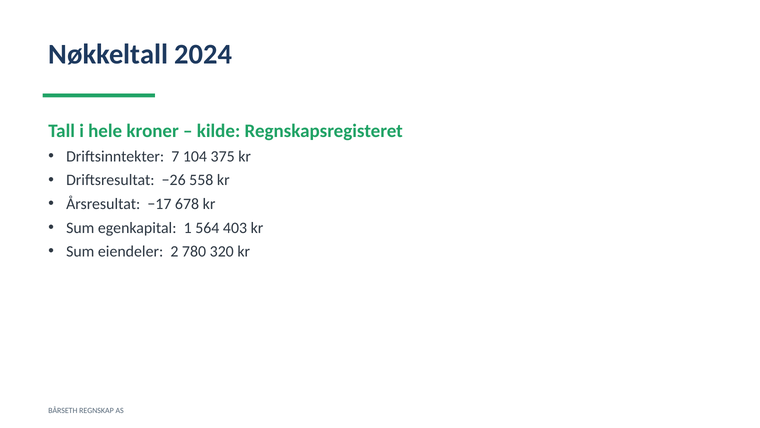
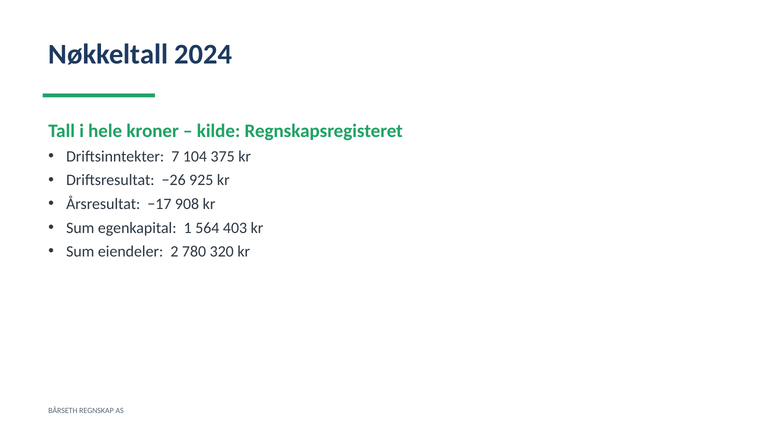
558: 558 -> 925 (201, 180)
678: 678 -> 908 (187, 204)
